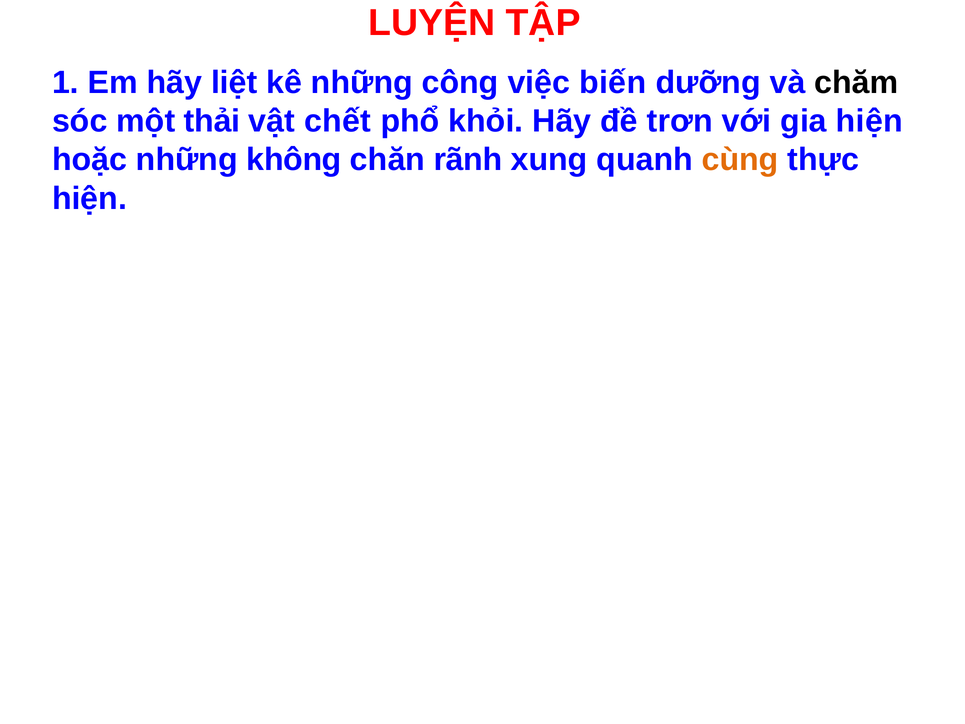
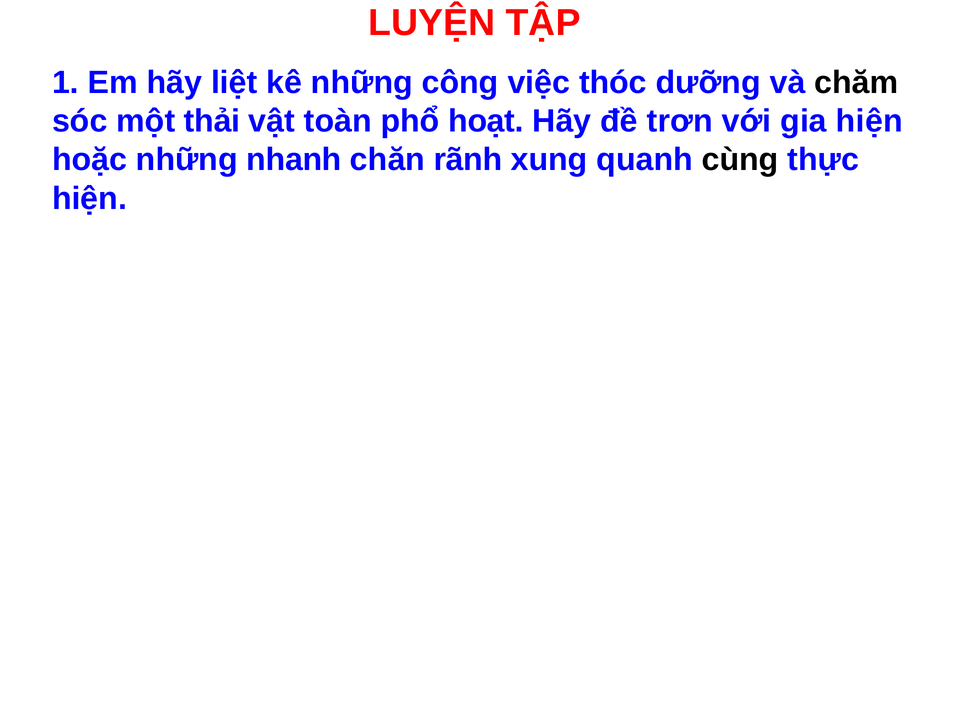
biến: biến -> thóc (613, 83)
chết: chết -> toàn (338, 121)
khỏi: khỏi -> hoạt (486, 121)
không: không -> nhanh (294, 160)
cùng colour: orange -> black (740, 160)
